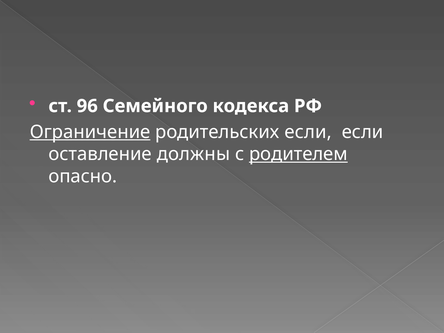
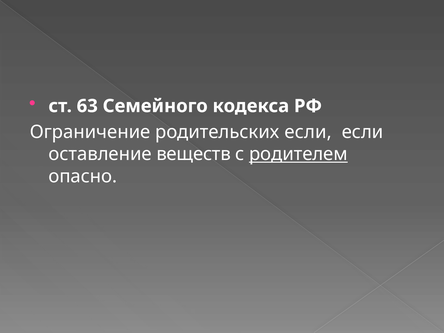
96: 96 -> 63 (87, 106)
Ограничение underline: present -> none (90, 132)
должны: должны -> веществ (194, 154)
